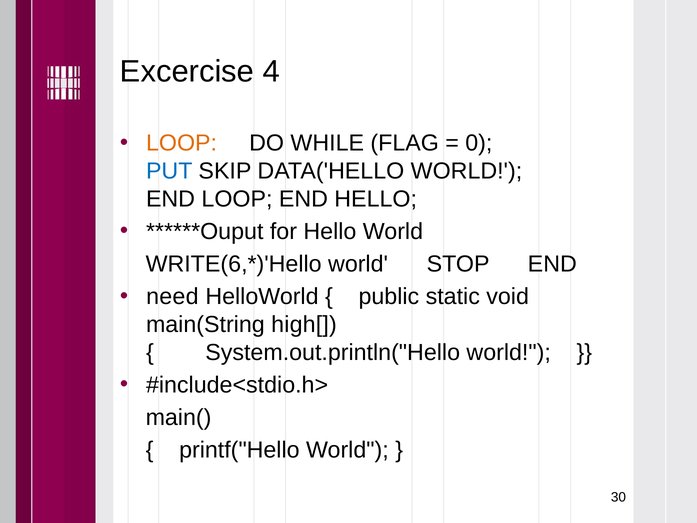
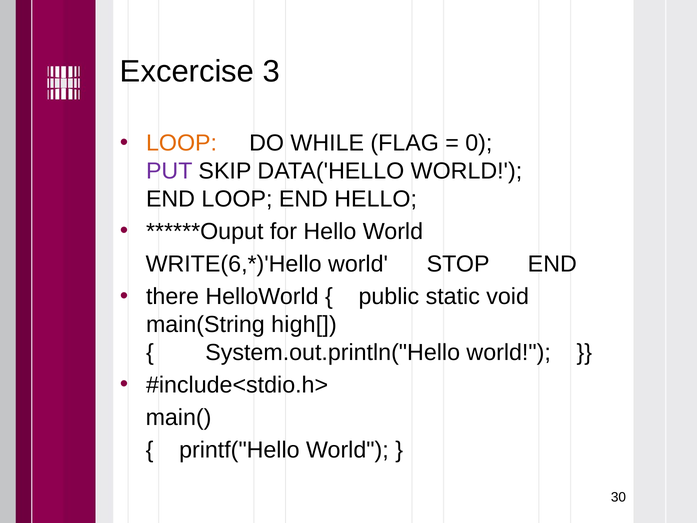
4: 4 -> 3 (271, 71)
PUT colour: blue -> purple (169, 171)
need: need -> there (172, 297)
